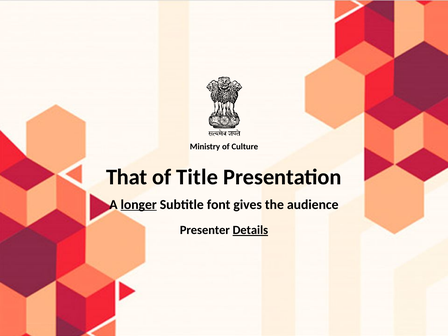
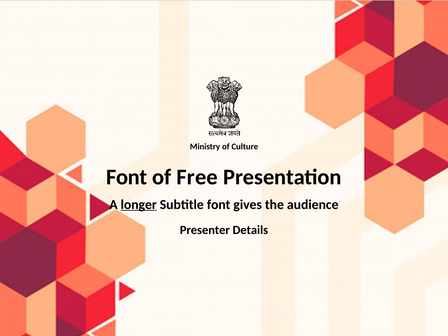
That: That -> Font (127, 177)
Title: Title -> Free (197, 177)
Details underline: present -> none (250, 230)
